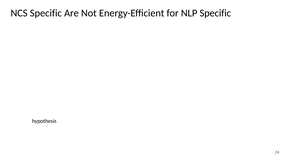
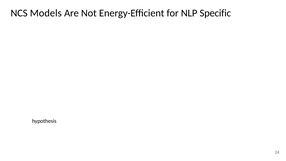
NCS Specific: Specific -> Models (46, 13)
